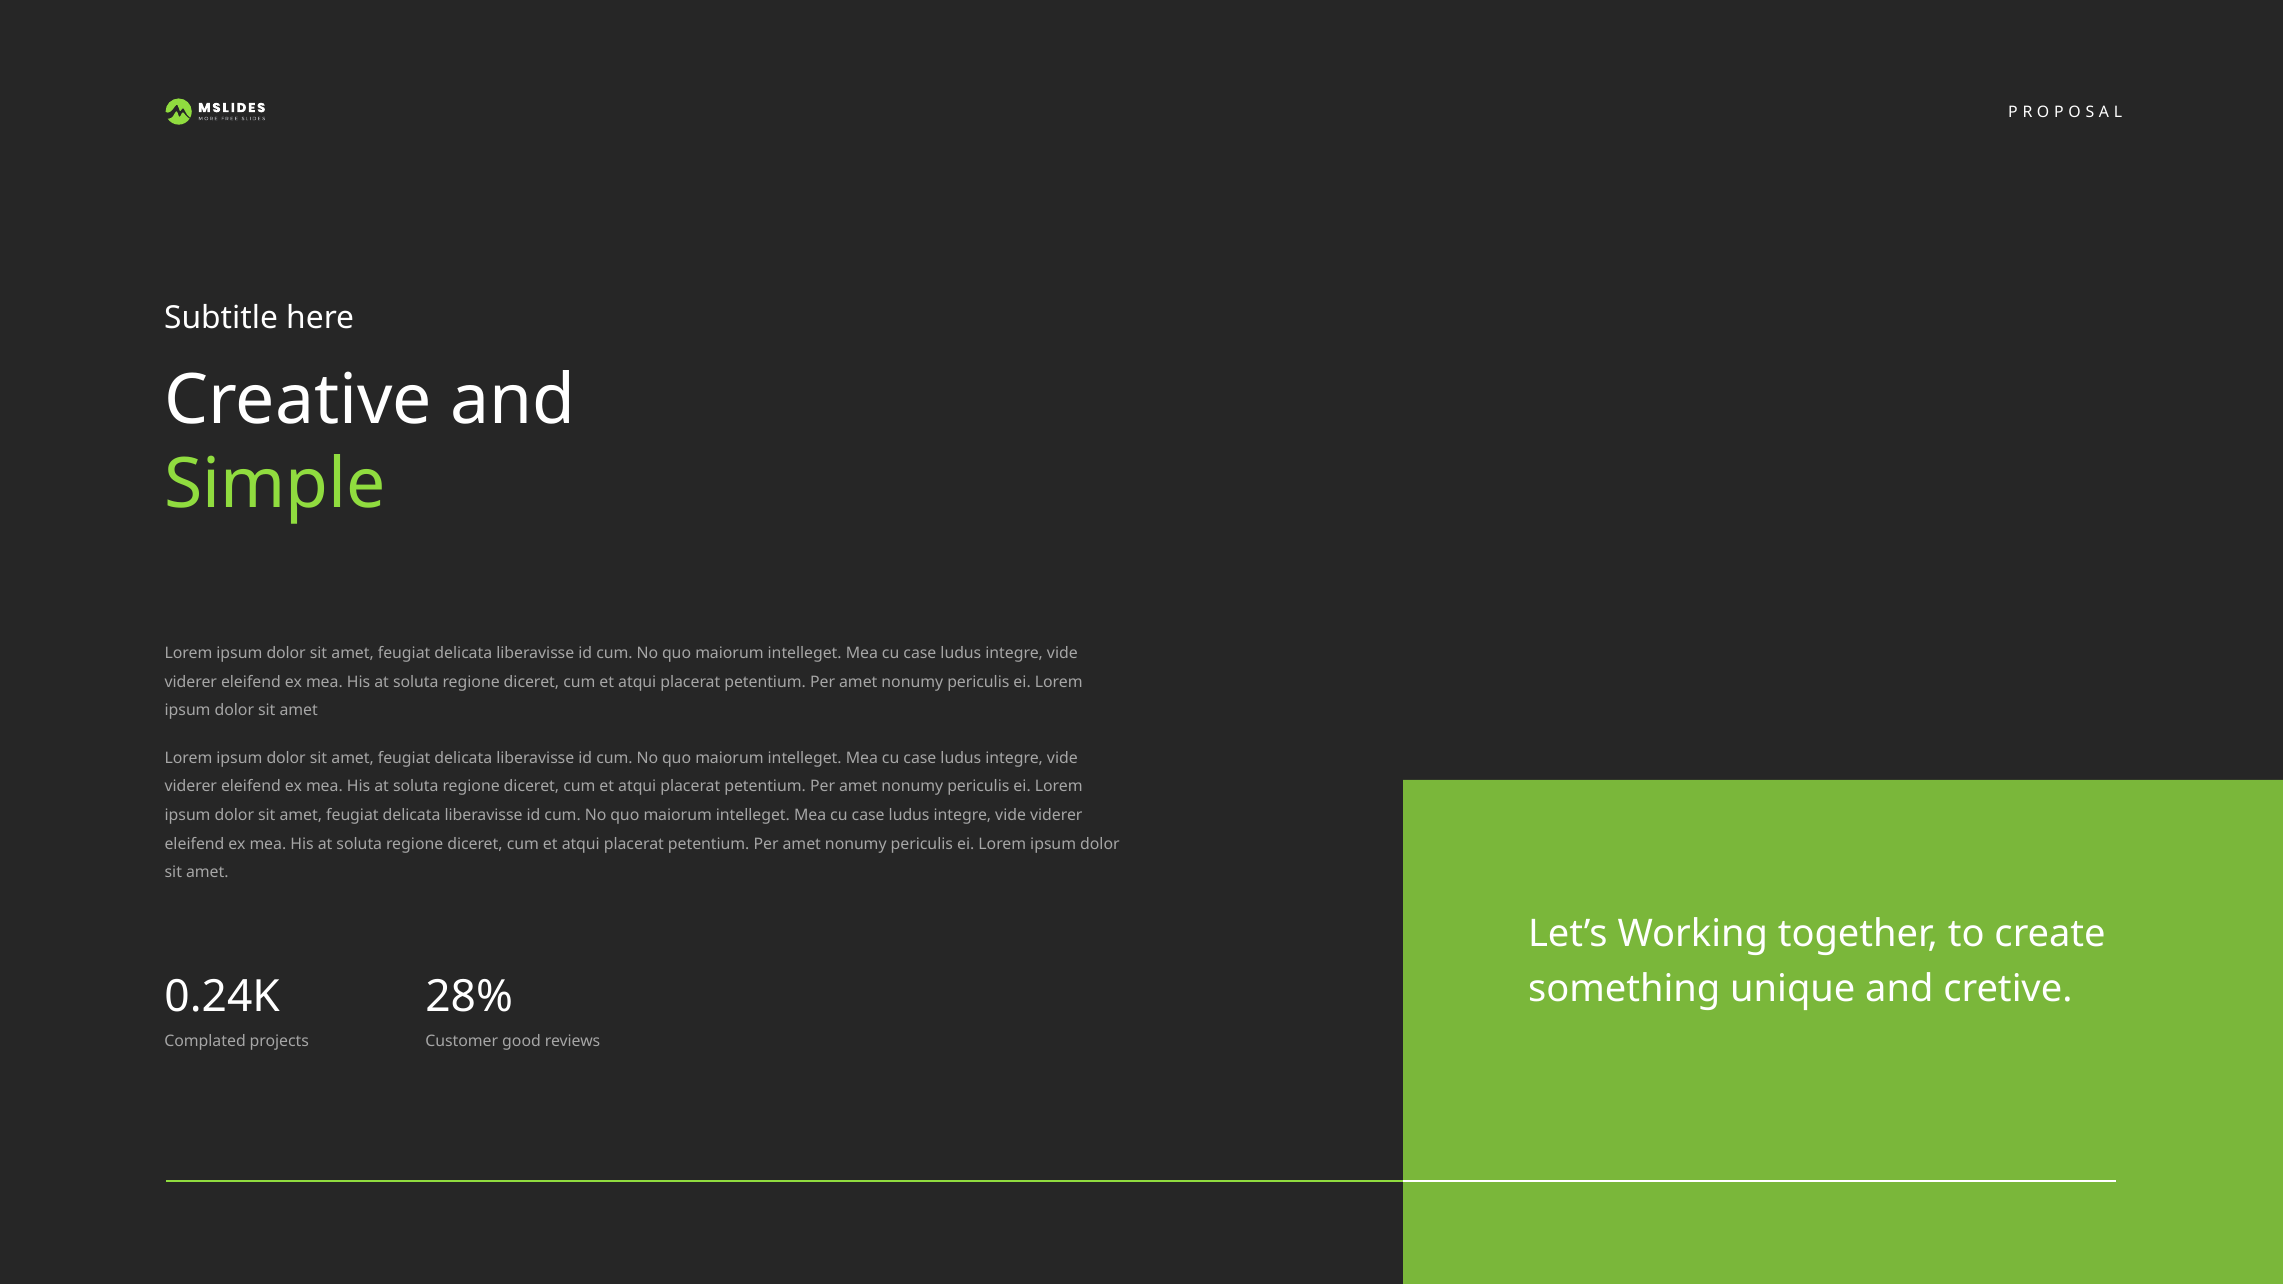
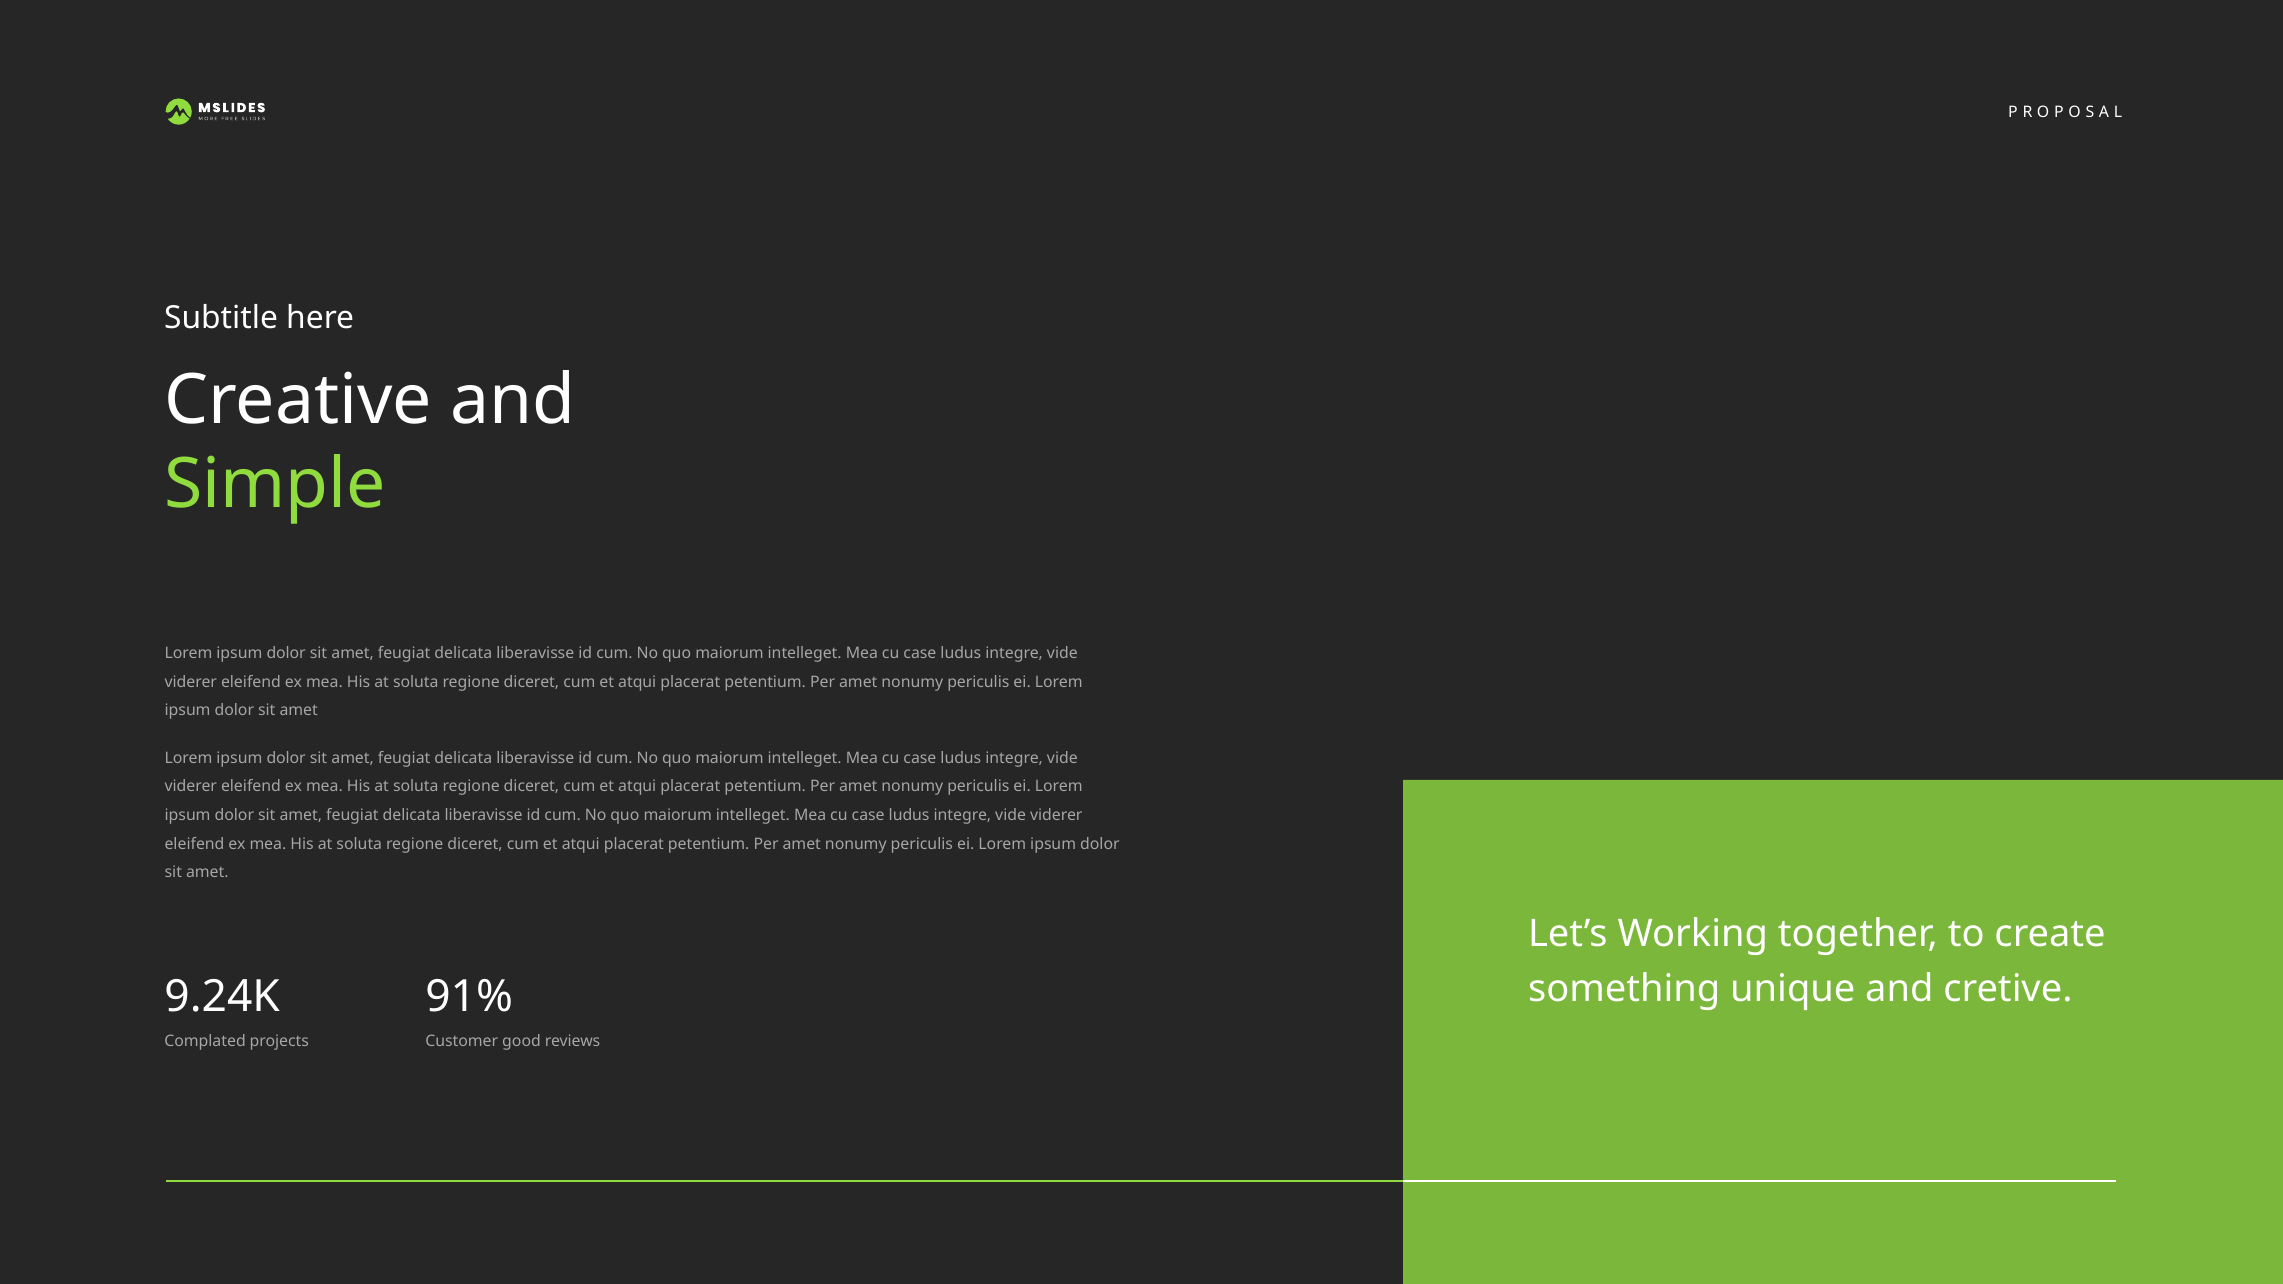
0.24K: 0.24K -> 9.24K (222, 997)
28%: 28% -> 91% (469, 997)
